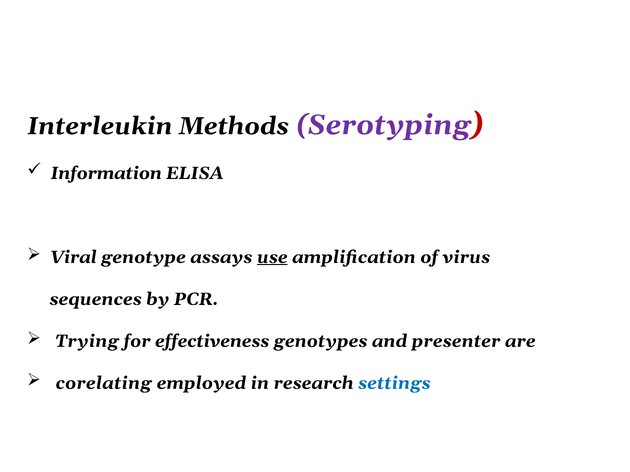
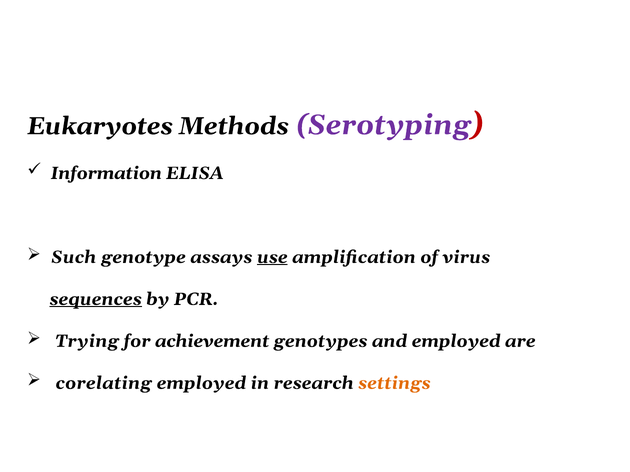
Interleukin: Interleukin -> Eukaryotes (100, 126)
Viral: Viral -> Such (74, 257)
sequences underline: none -> present (96, 299)
effectiveness: effectiveness -> achievement (212, 341)
and presenter: presenter -> employed (456, 341)
settings colour: blue -> orange (394, 383)
